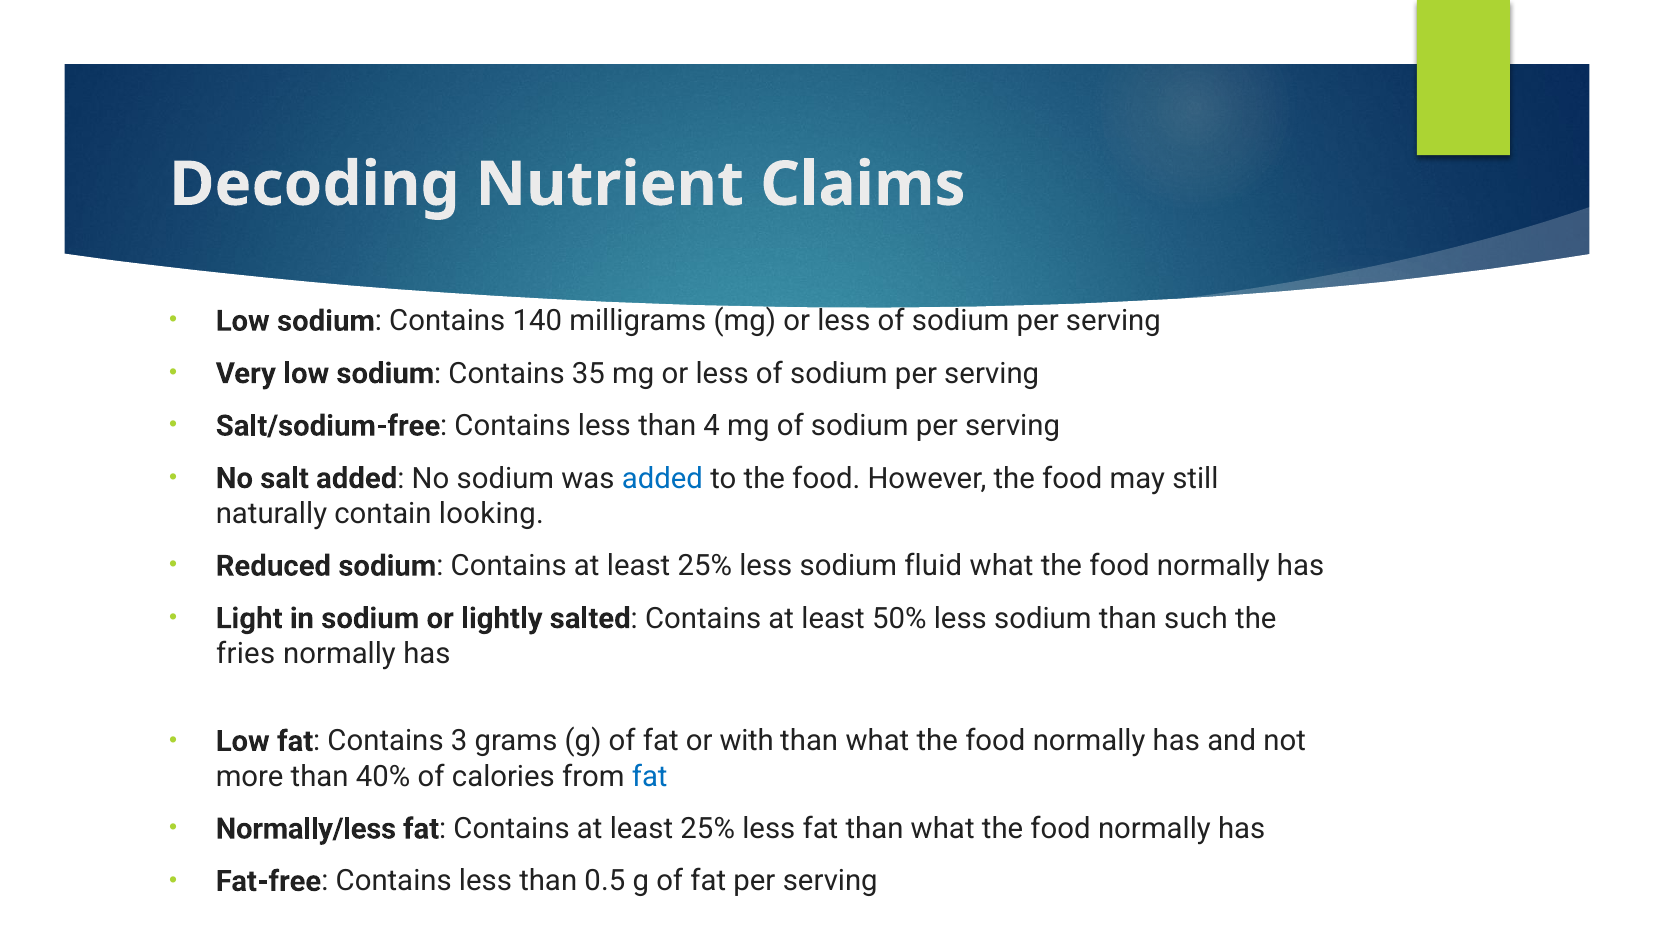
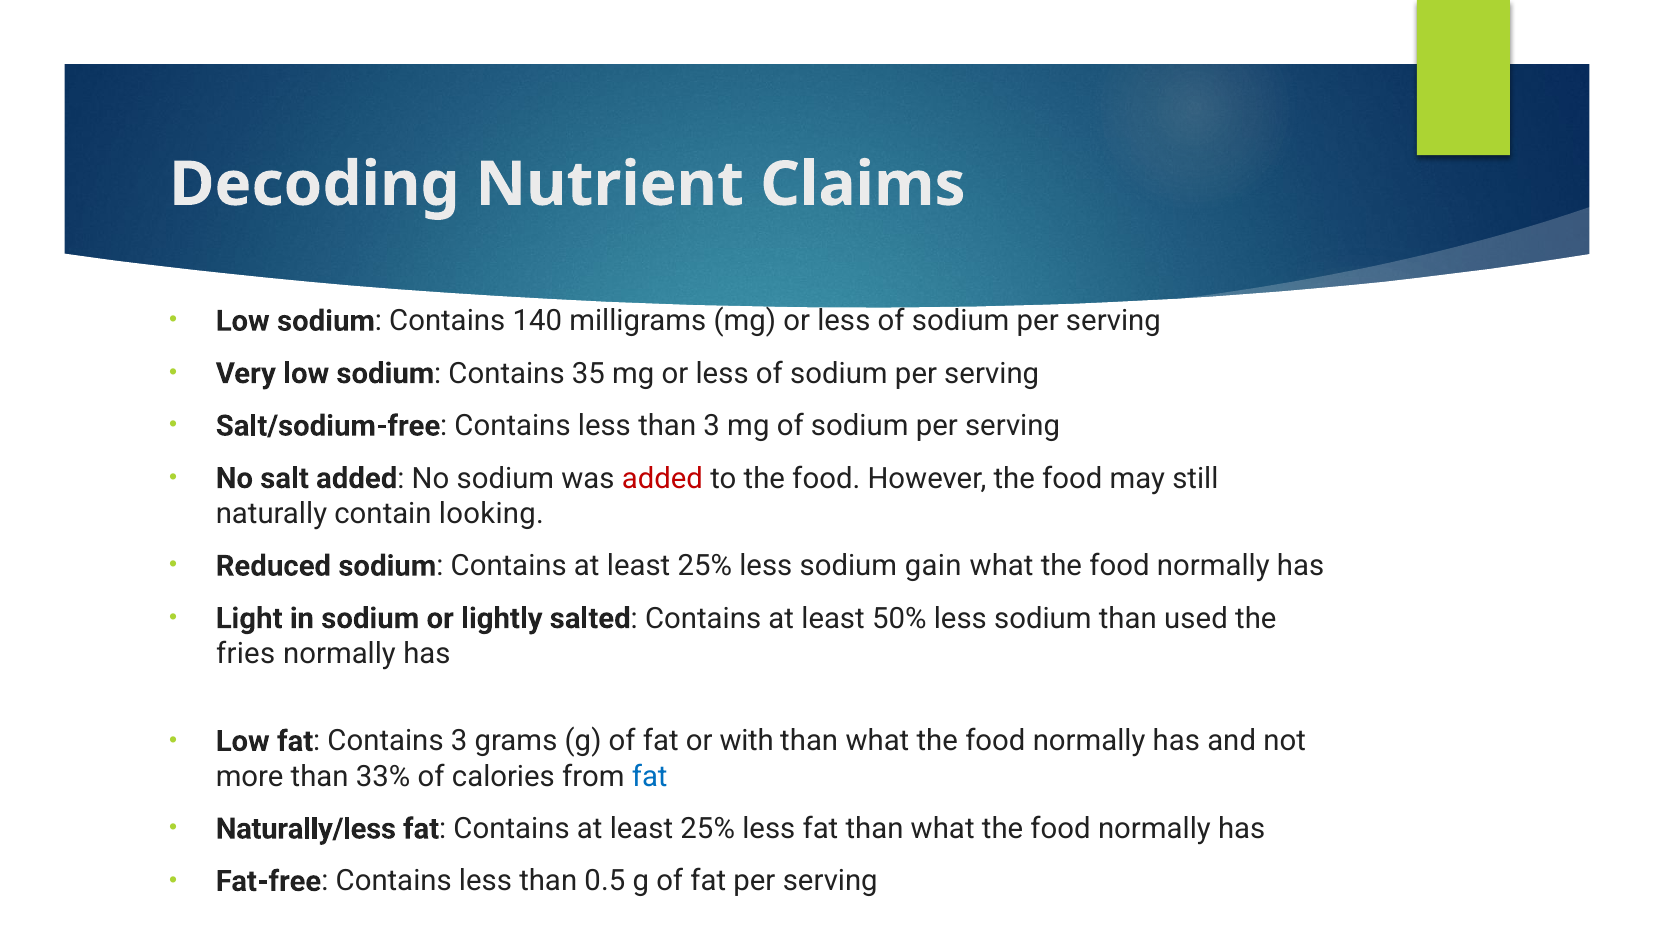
than 4: 4 -> 3 (712, 426)
added colour: blue -> red (662, 478)
fluid: fluid -> gain (933, 566)
such: such -> used (1196, 618)
40%: 40% -> 33% (383, 776)
Normally/less: Normally/less -> Naturally/less (306, 829)
